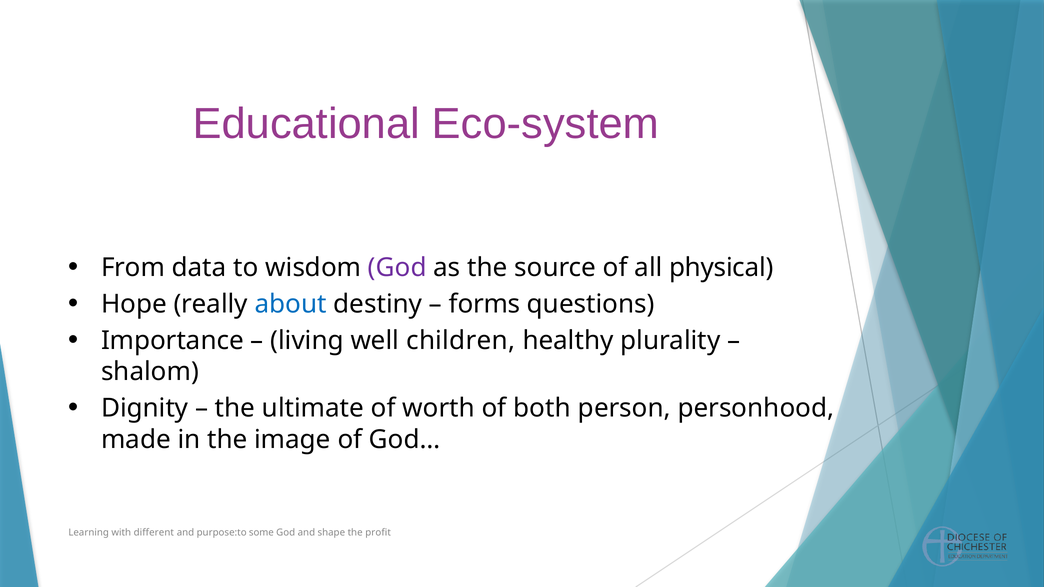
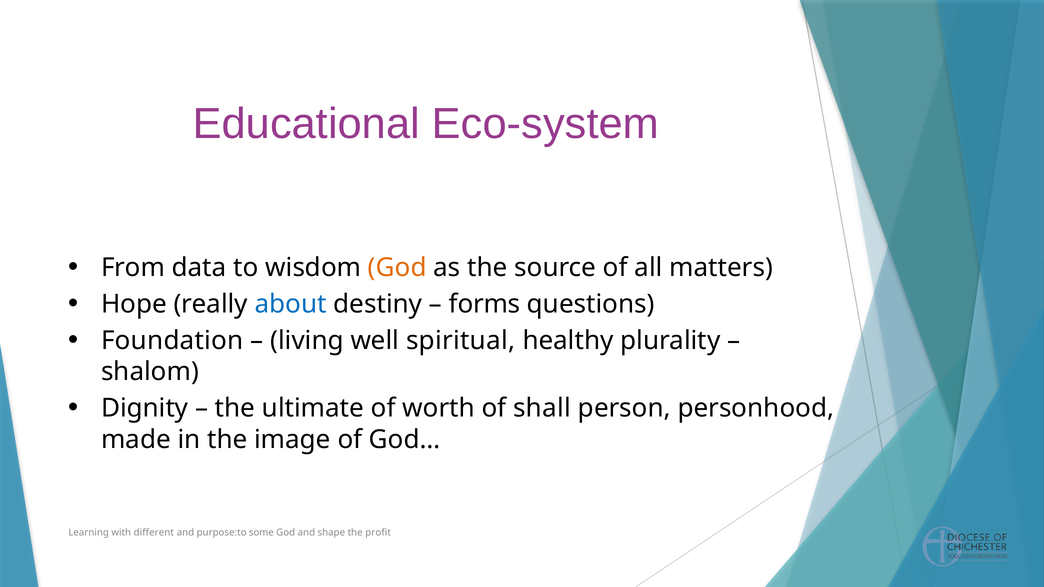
God colour: purple -> orange (397, 268)
physical: physical -> matters (721, 268)
Importance: Importance -> Foundation (172, 341)
children: children -> spiritual (461, 341)
both: both -> shall (542, 408)
